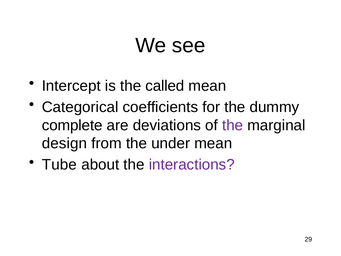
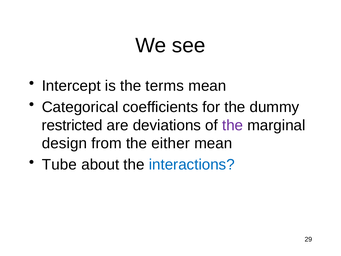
called: called -> terms (165, 86)
complete: complete -> restricted (72, 125)
under: under -> either (171, 143)
interactions colour: purple -> blue (192, 165)
